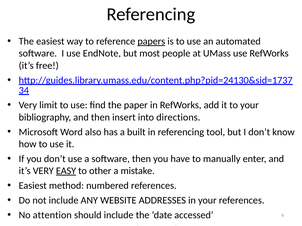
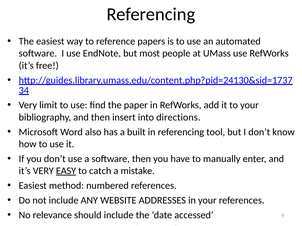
papers underline: present -> none (151, 41)
other: other -> catch (100, 171)
attention: attention -> relevance (52, 215)
